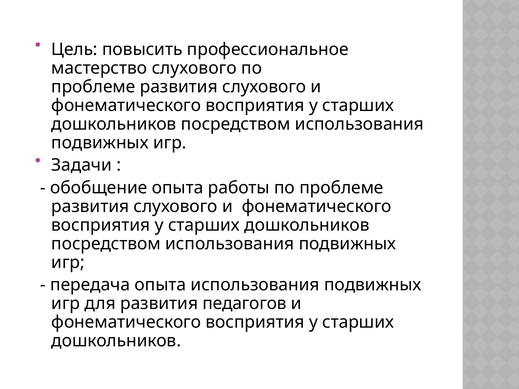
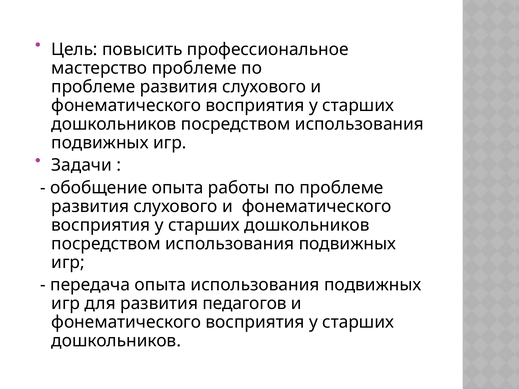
мастерство слухового: слухового -> проблеме (194, 68)
